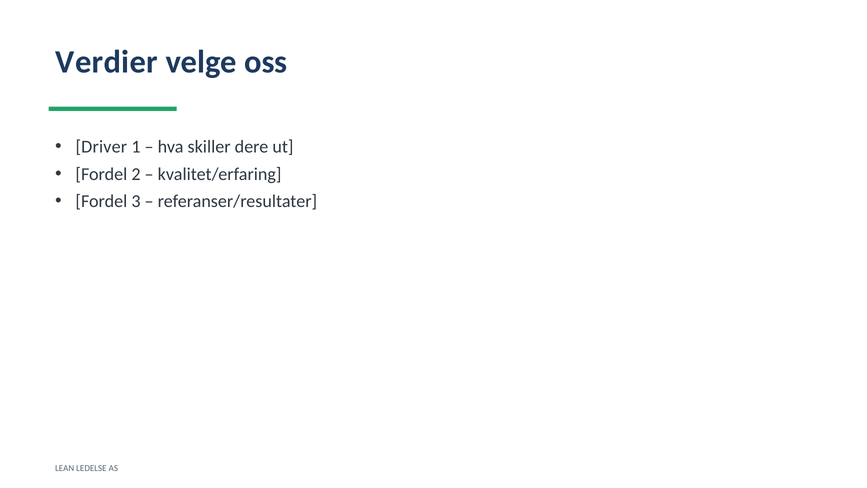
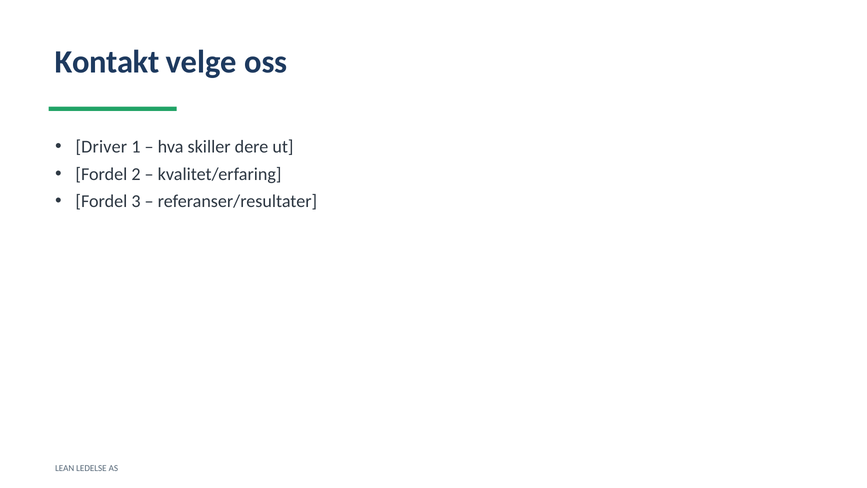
Verdier: Verdier -> Kontakt (107, 62)
